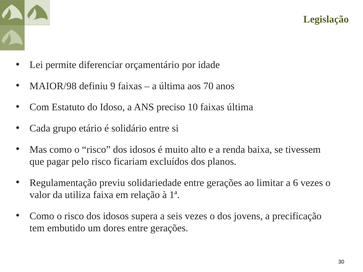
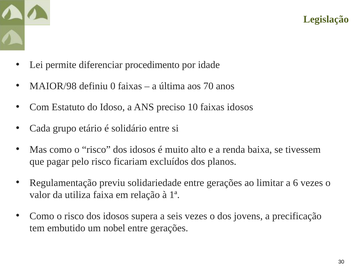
orçamentário: orçamentário -> procedimento (152, 65)
9: 9 -> 0 (113, 86)
faixas última: última -> idosos (240, 107)
dores: dores -> nobel (114, 228)
